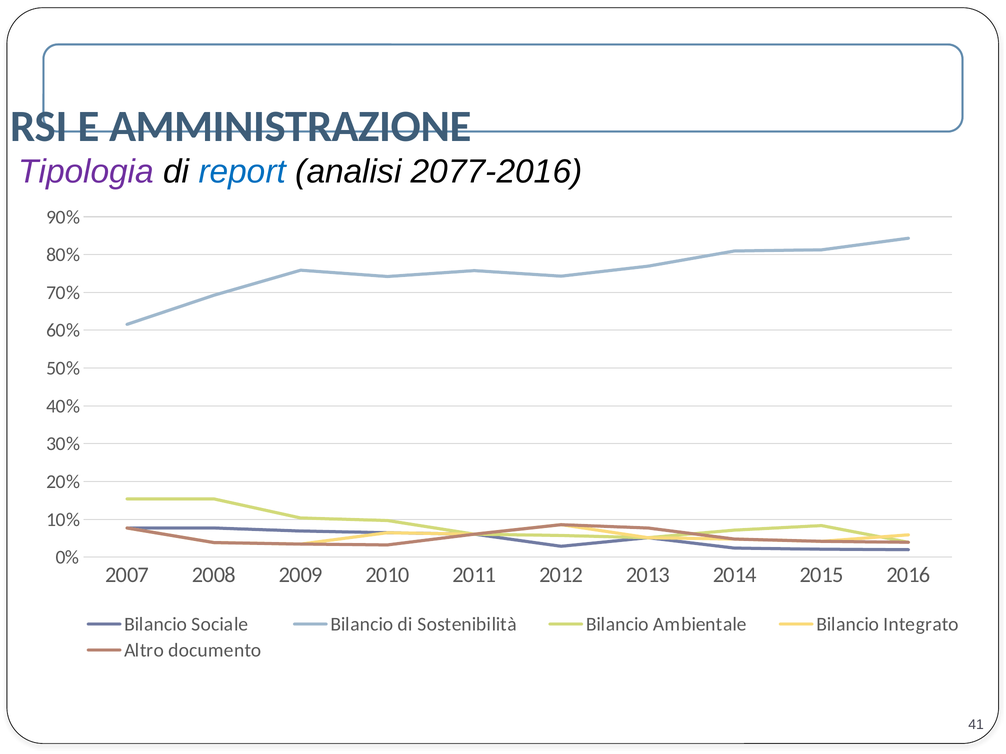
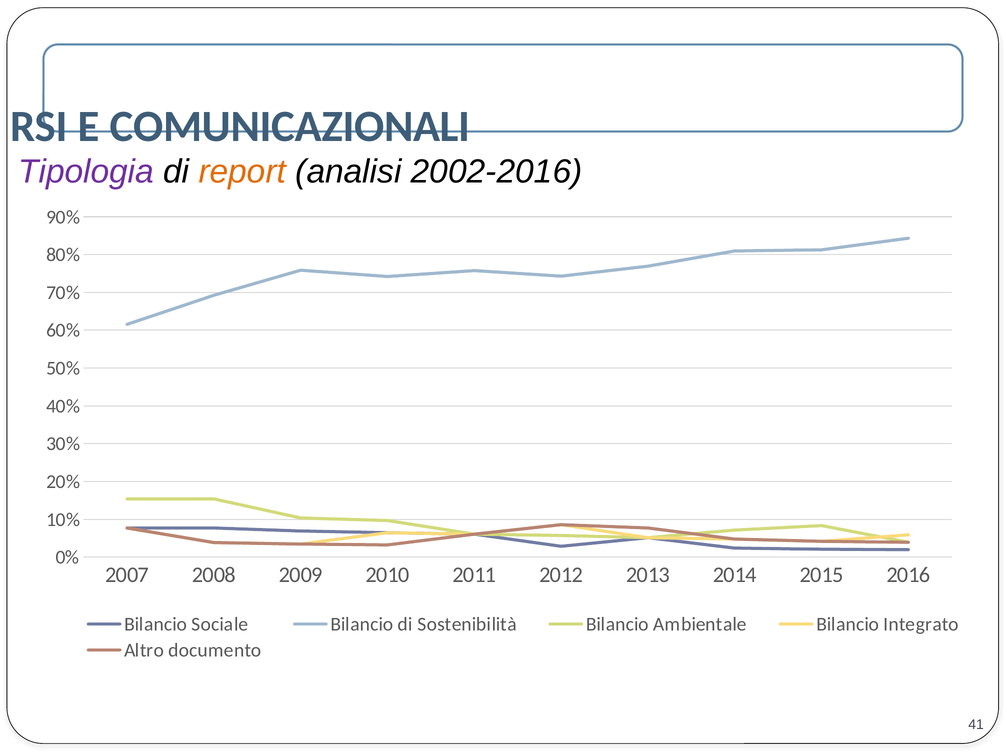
AMMINISTRAZIONE: AMMINISTRAZIONE -> COMUNICAZIONALI (290, 127)
report colour: blue -> orange (242, 172)
2077-2016: 2077-2016 -> 2002-2016 (497, 172)
